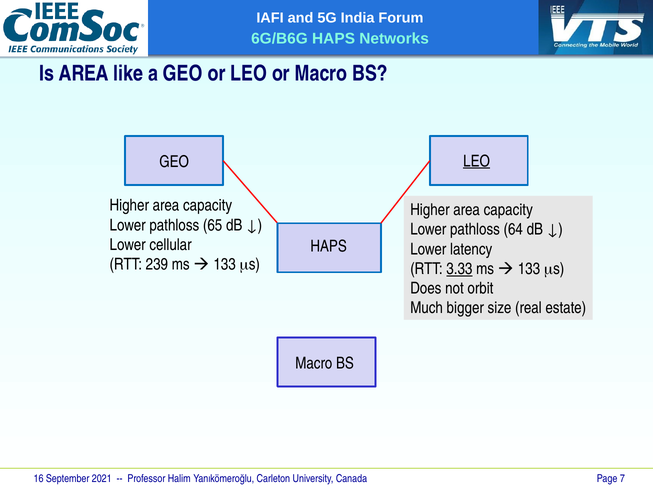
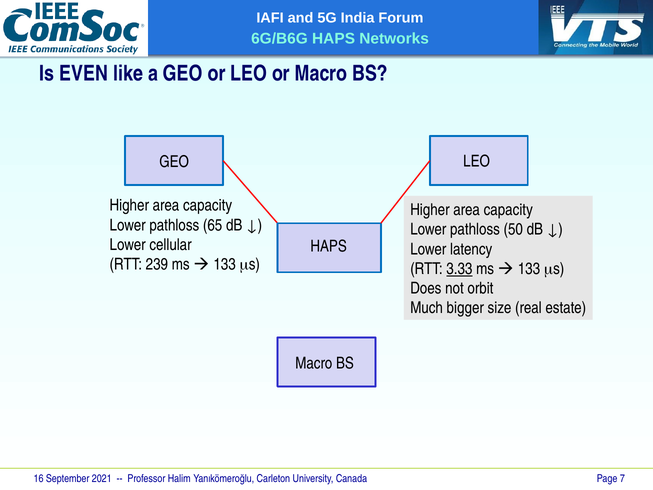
Is AREA: AREA -> EVEN (84, 74)
LEO underline: present -> none (477, 161)
64: 64 -> 50 (513, 229)
